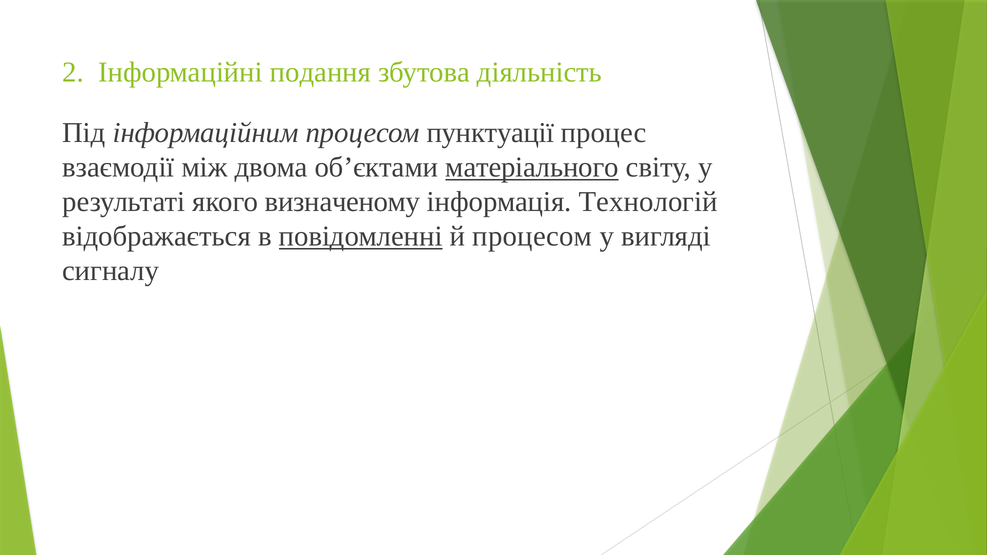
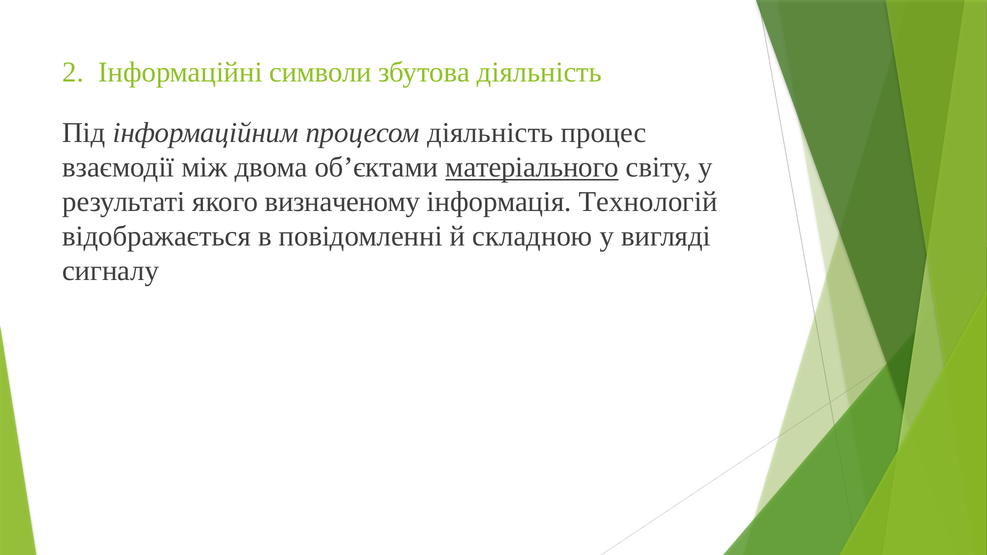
подання: подання -> символи (321, 72)
процесом пунктуації: пунктуації -> діяльність (490, 133)
повідомленні underline: present -> none (361, 236)
й процесом: процесом -> складною (532, 236)
